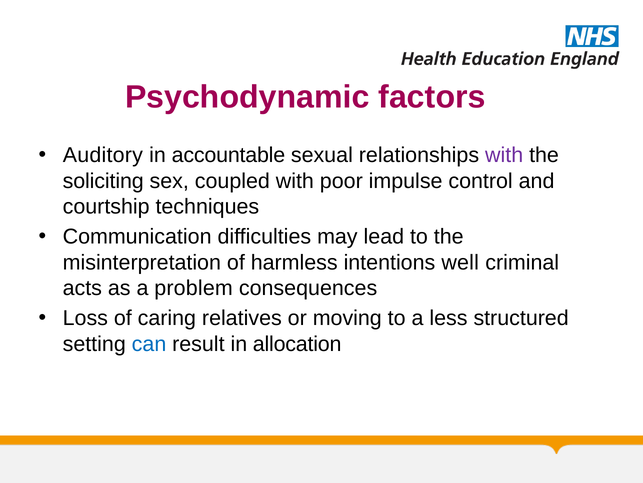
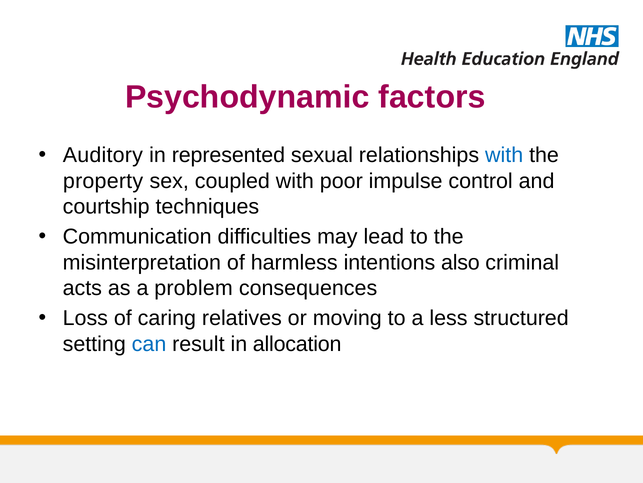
accountable: accountable -> represented (228, 155)
with colour: purple -> blue (504, 155)
soliciting: soliciting -> property (103, 181)
well: well -> also (460, 262)
